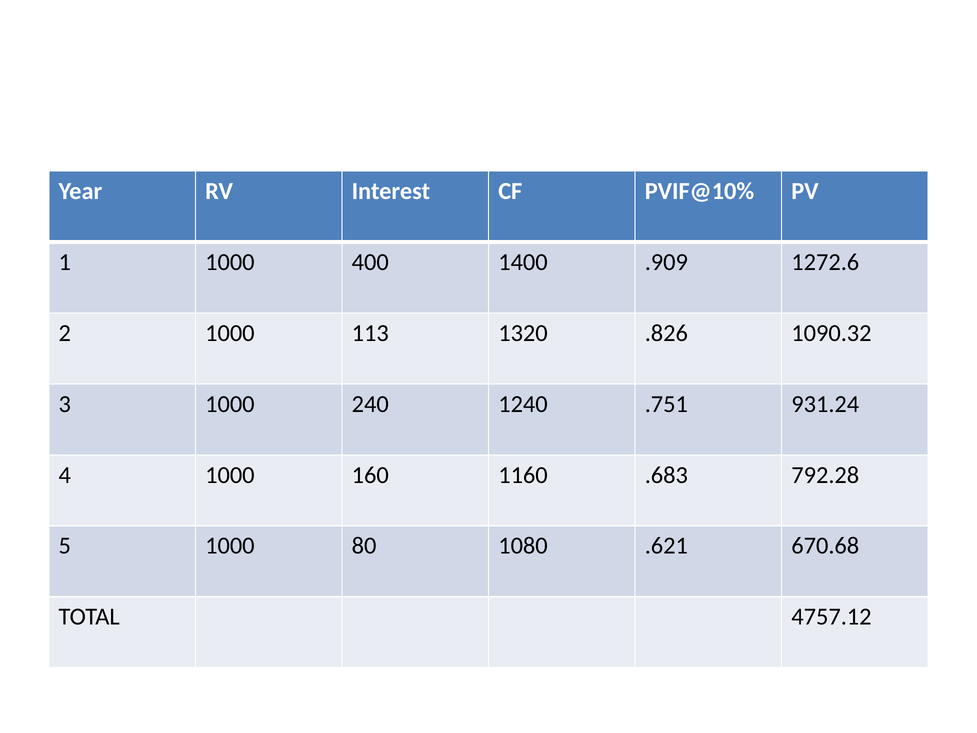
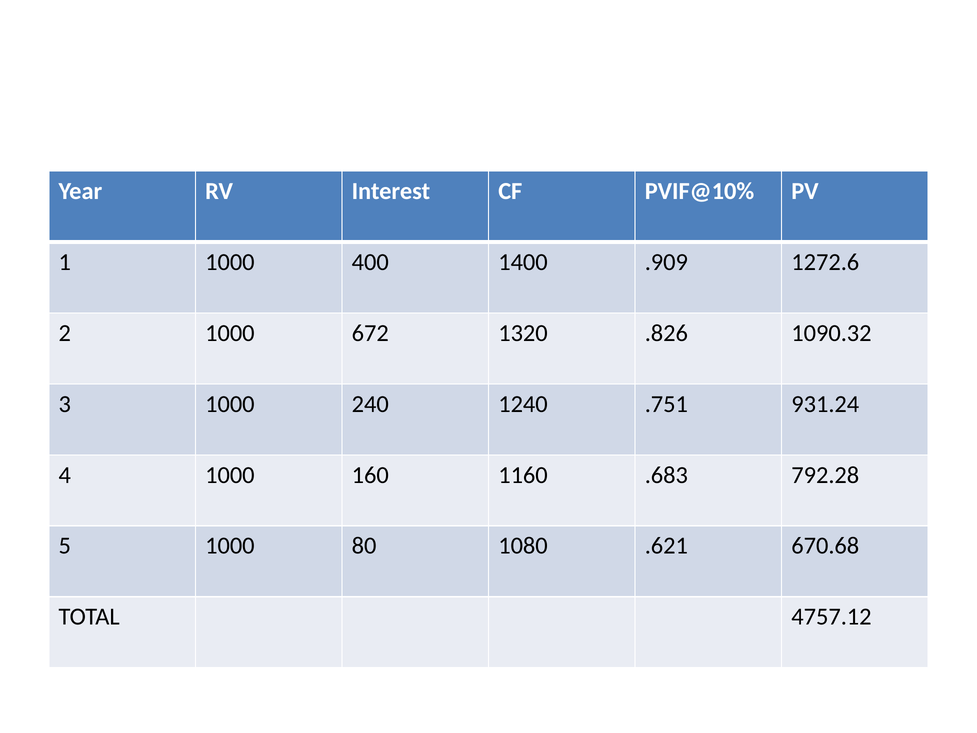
113: 113 -> 672 (370, 333)
